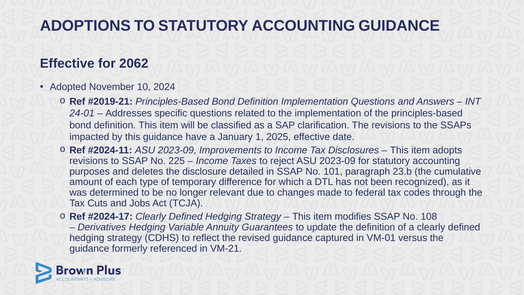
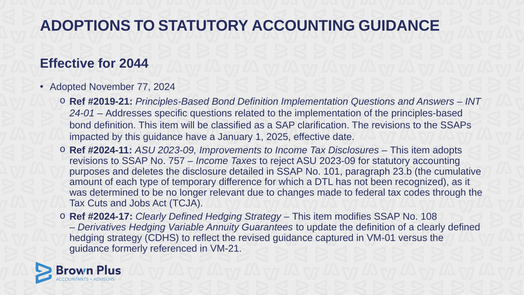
2062: 2062 -> 2044 (134, 64)
10: 10 -> 77 (144, 87)
225: 225 -> 757 (177, 161)
